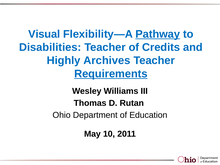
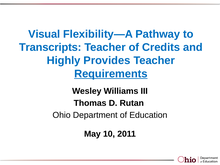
Pathway underline: present -> none (158, 34)
Disabilities: Disabilities -> Transcripts (50, 47)
Archives: Archives -> Provides (107, 61)
